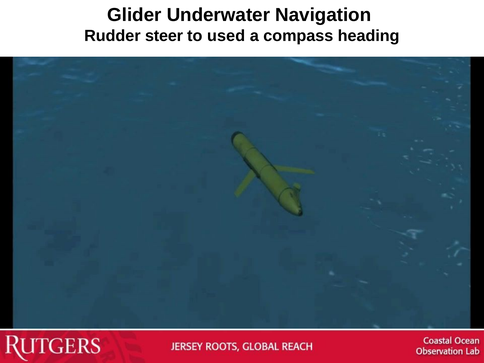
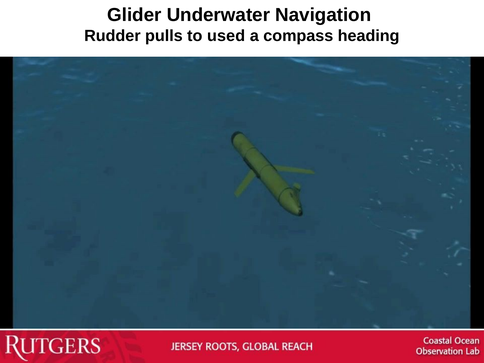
steer: steer -> pulls (164, 36)
